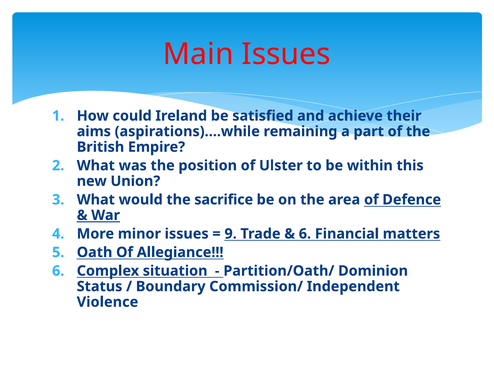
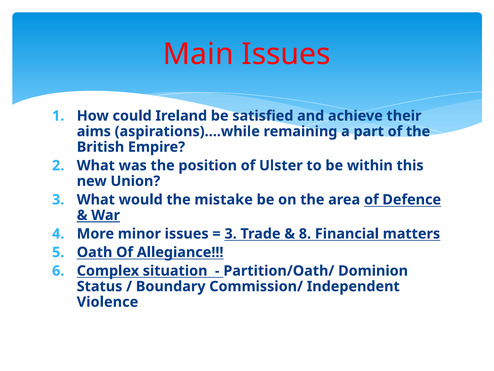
sacrifice: sacrifice -> mistake (224, 199)
9: 9 -> 3 (231, 233)
6: 6 -> 8 (305, 233)
